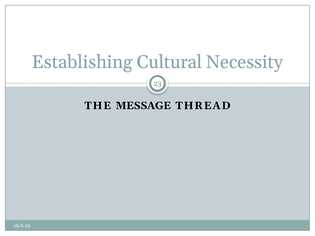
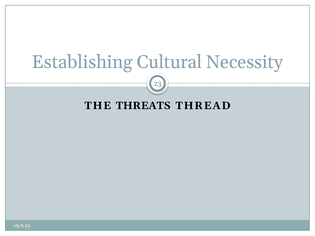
MESSAGE: MESSAGE -> THREATS (143, 106)
